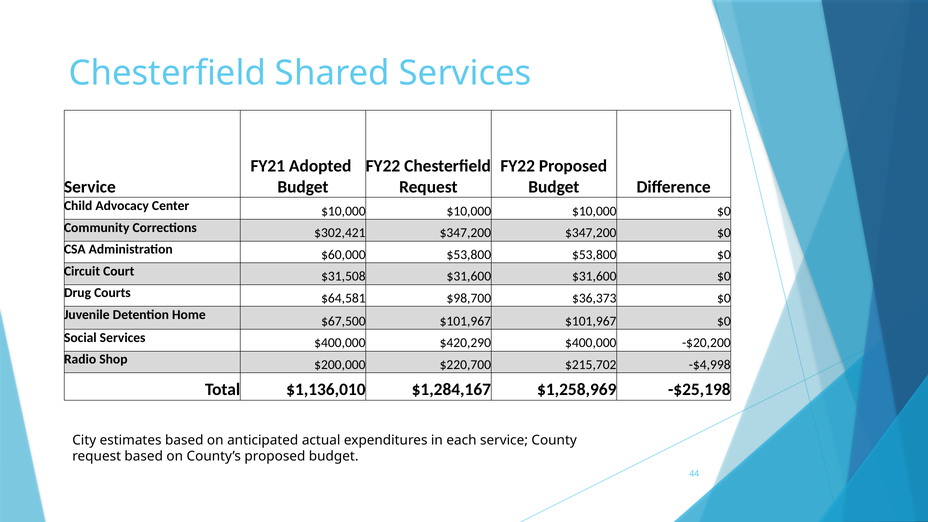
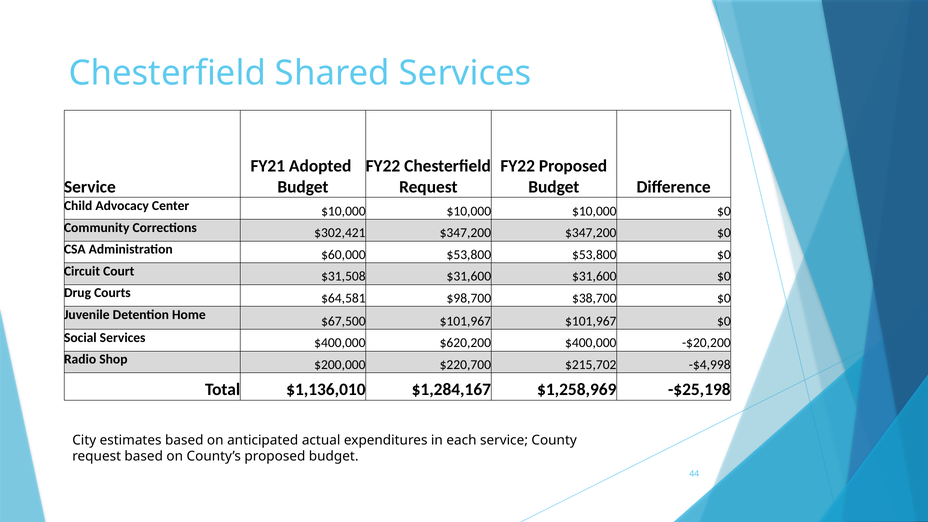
$36,373: $36,373 -> $38,700 (594, 298)
$420,290: $420,290 -> $620,200 (465, 343)
